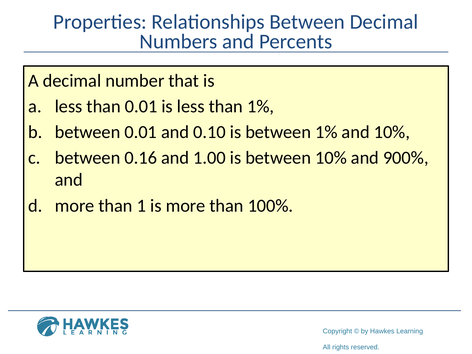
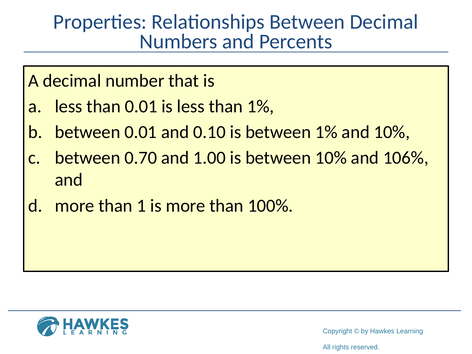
0.16: 0.16 -> 0.70 (141, 158)
900%: 900% -> 106% (406, 158)
